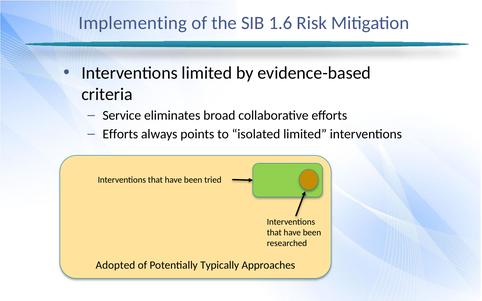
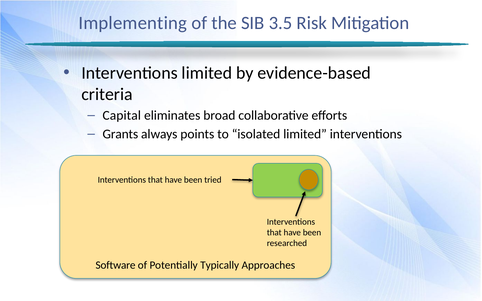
1.6: 1.6 -> 3.5 (281, 23)
Service: Service -> Capital (122, 115)
Efforts: Efforts -> Grants (120, 134)
Adopted: Adopted -> Software (116, 266)
